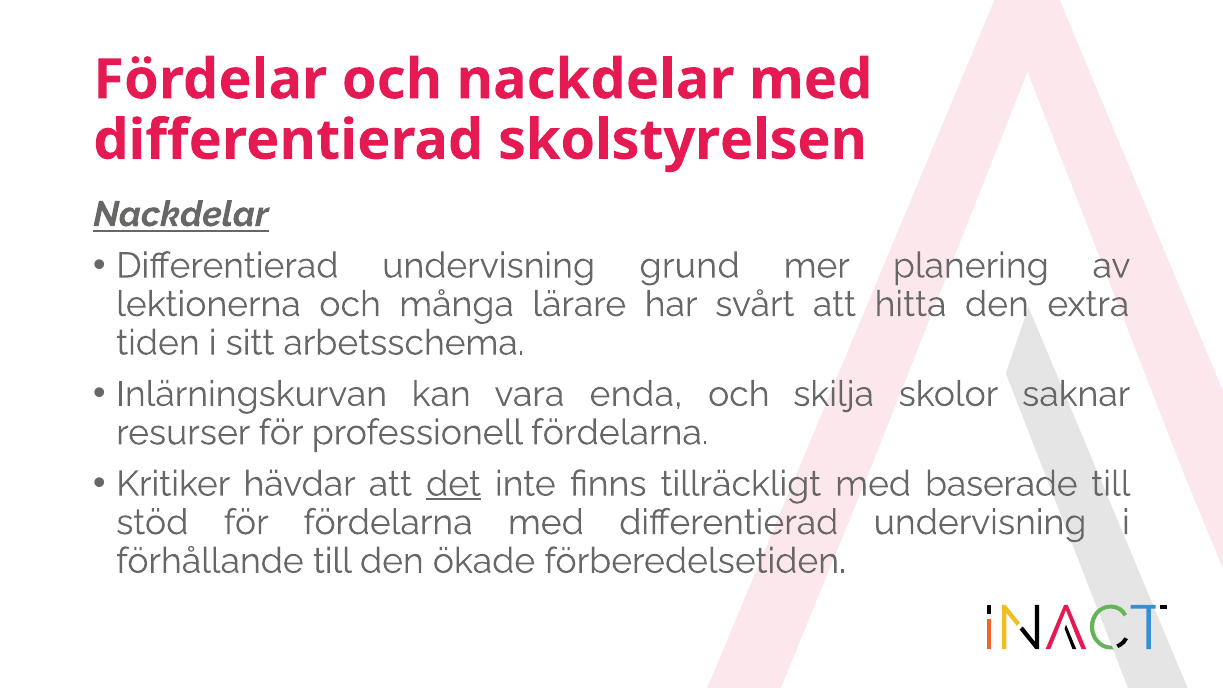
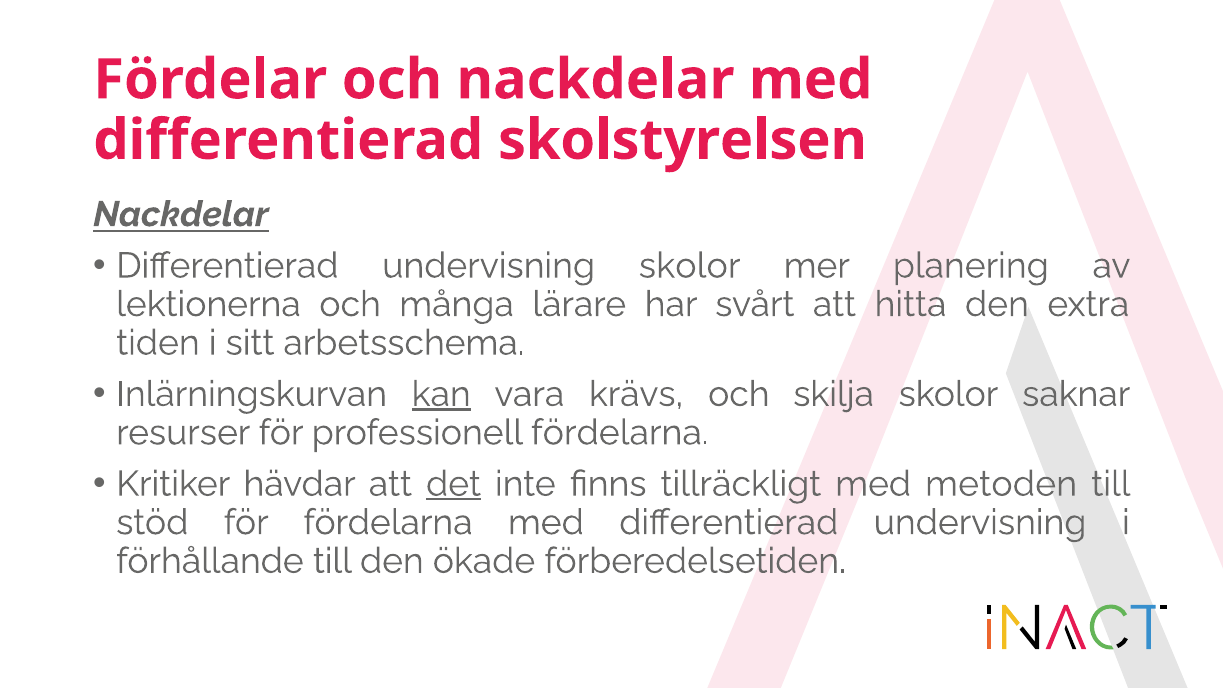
undervisning grund: grund -> skolor (690, 266)
kan underline: none -> present (441, 394)
enda: enda -> krävs (636, 394)
baserade: baserade -> metoden (1001, 484)
